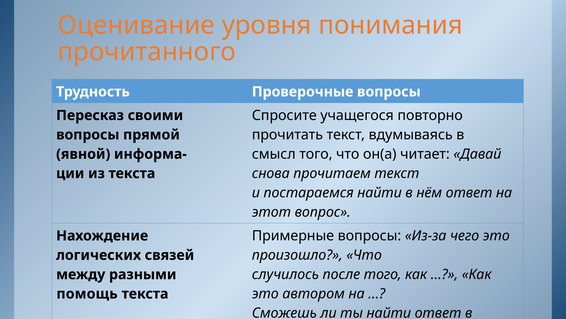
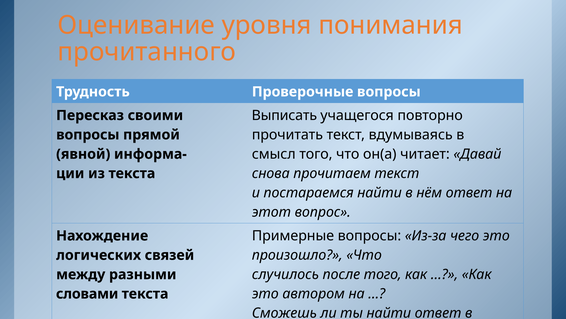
Спросите: Спросите -> Выписать (284, 115)
помощь: помощь -> словами (87, 293)
